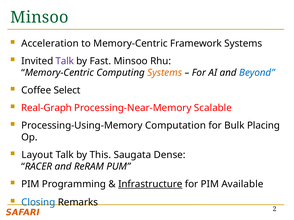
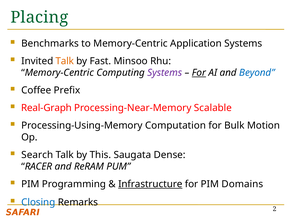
Minsoo: Minsoo -> Placing (39, 17)
Acceleration: Acceleration -> Benchmarks (50, 43)
Framework: Framework -> Application (196, 43)
Talk colour: purple -> orange (65, 61)
Systems colour: orange -> purple (165, 73)
For underline: none -> present (199, 73)
Select: Select -> Prefix (67, 91)
Placing: Placing -> Motion (264, 126)
Layout: Layout -> Search (37, 155)
Available: Available -> Domains (242, 185)
